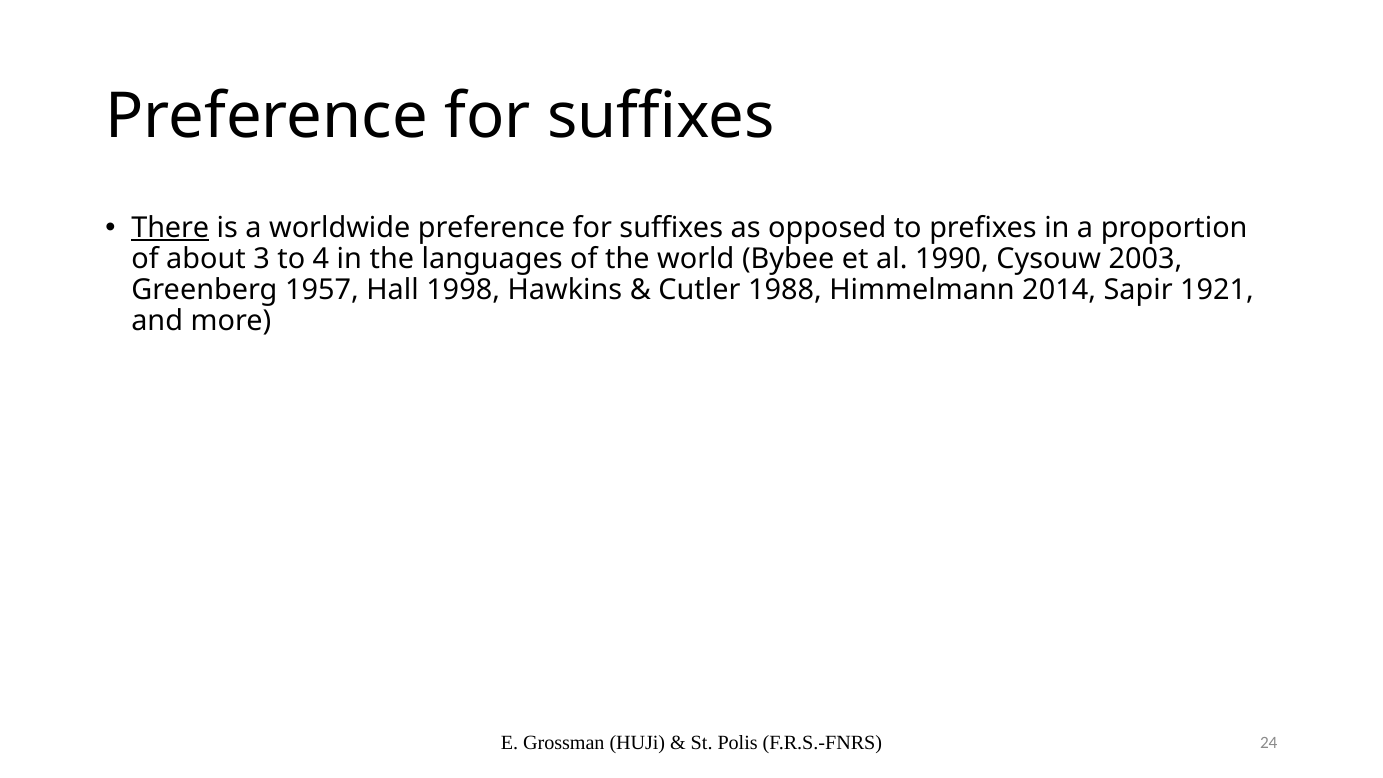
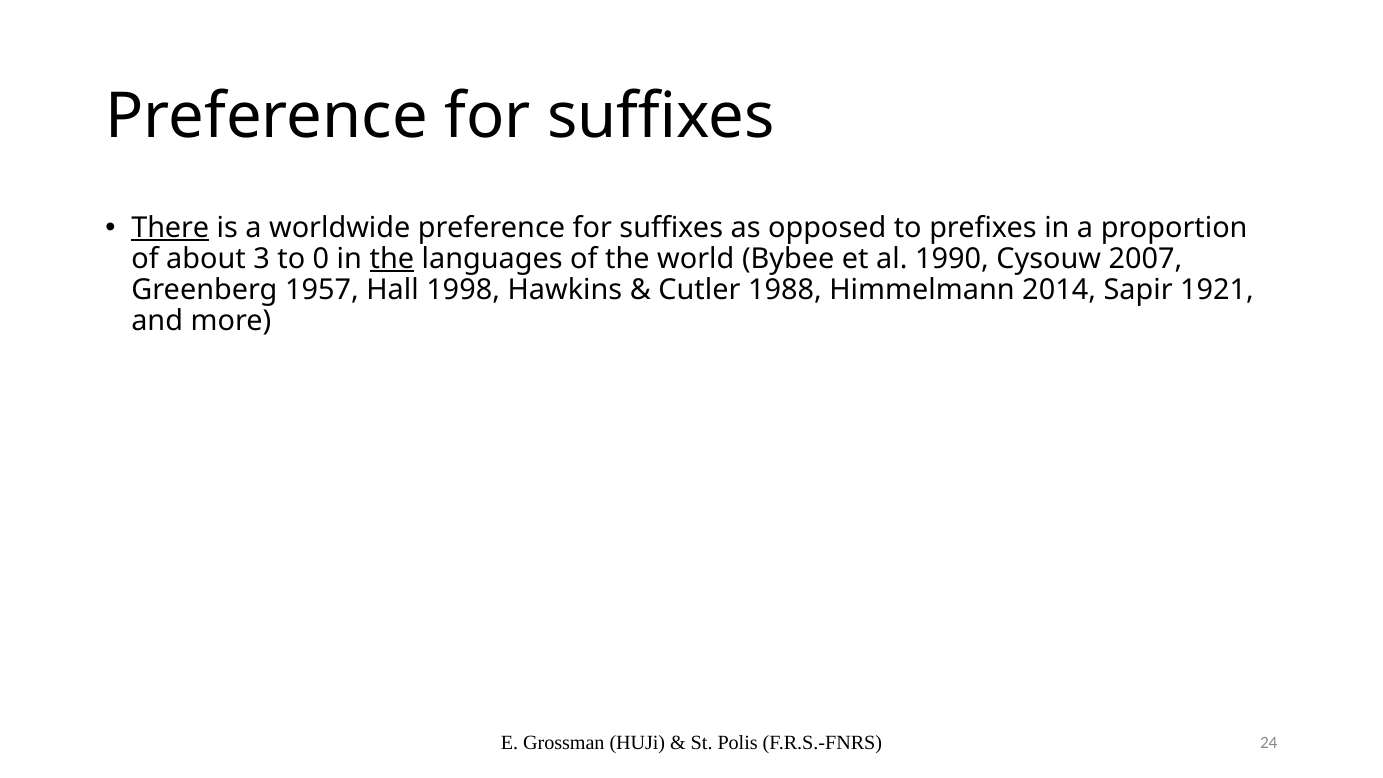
4: 4 -> 0 (321, 259)
the underline: none -> present (392, 259)
2003: 2003 -> 2007 (1145, 259)
